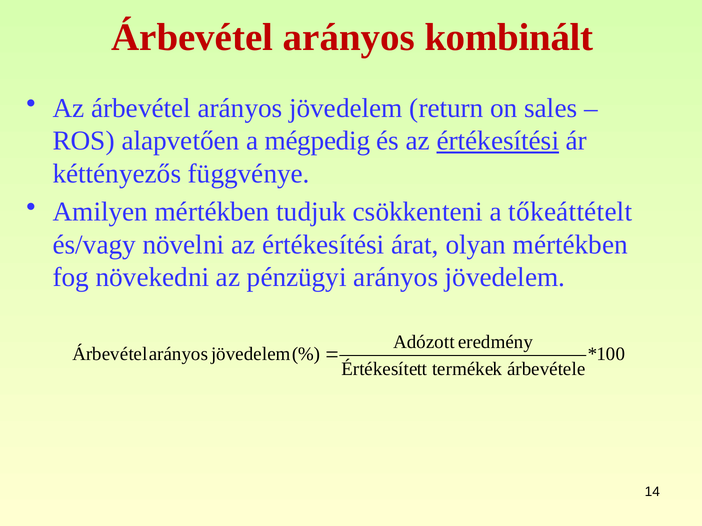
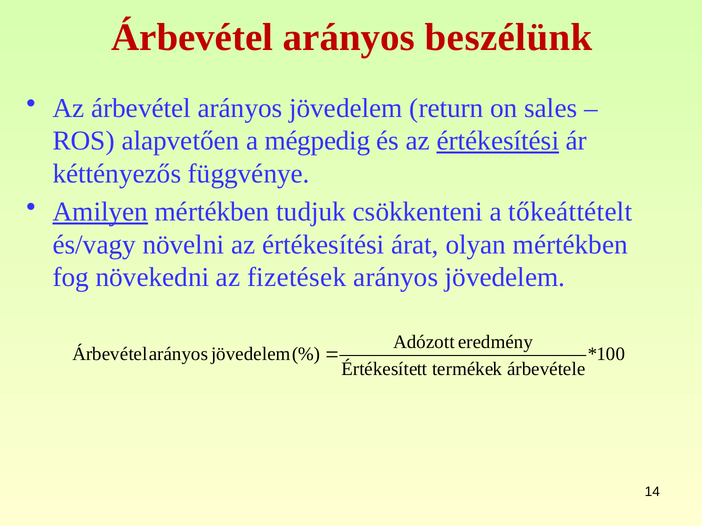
kombinált: kombinált -> beszélünk (509, 38)
Amilyen underline: none -> present (100, 212)
pénzügyi: pénzügyi -> fizetések (297, 278)
